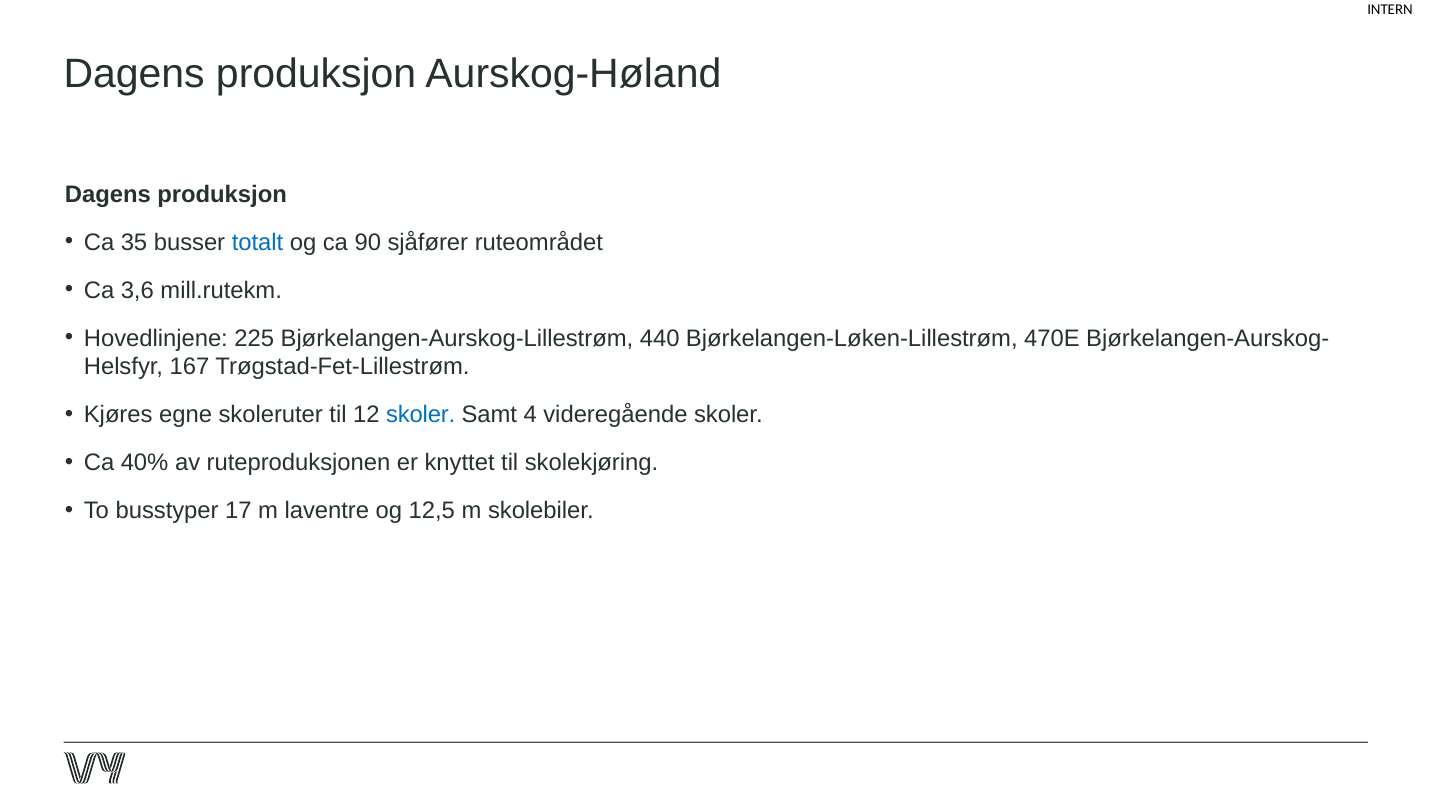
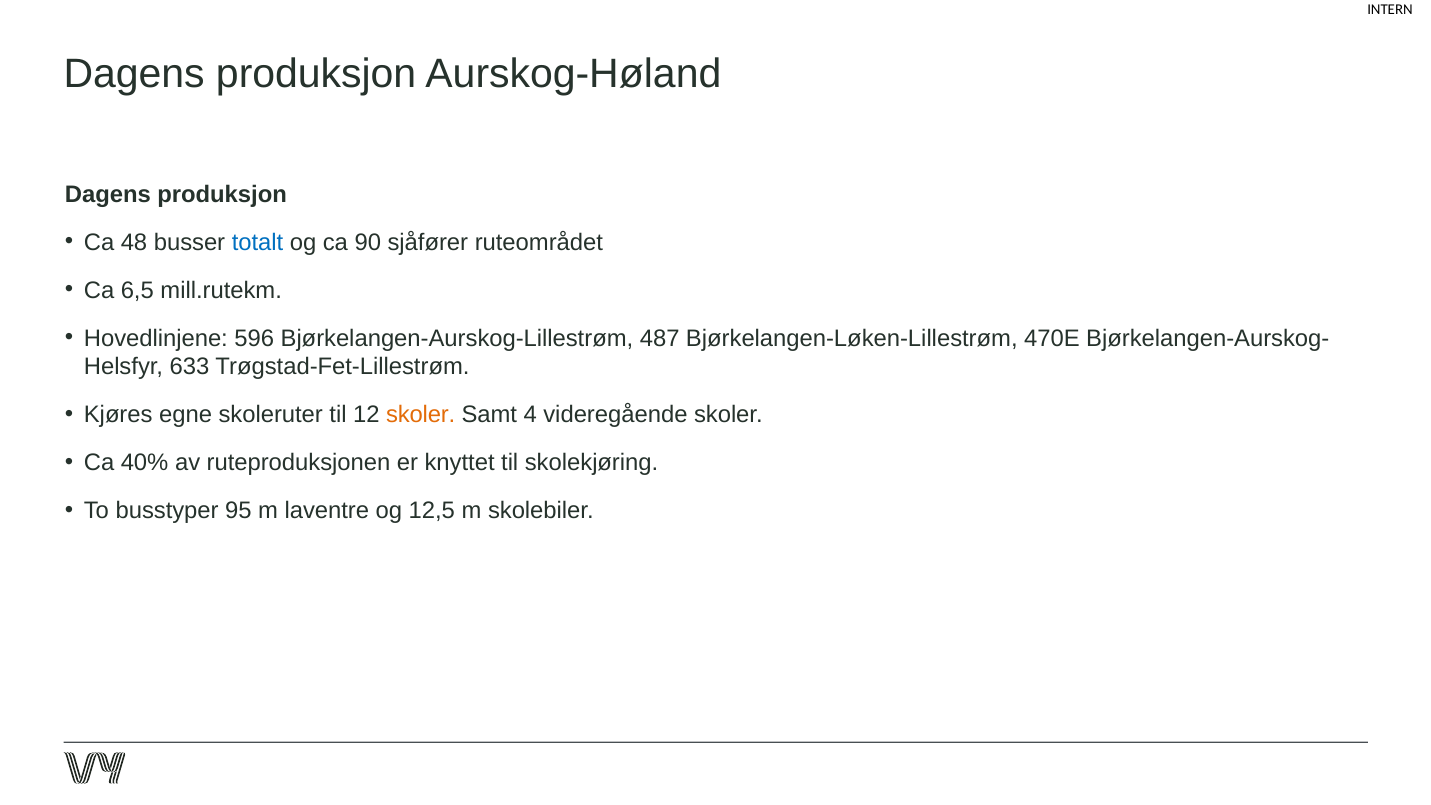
35: 35 -> 48 (134, 242)
3,6: 3,6 -> 6,5 (137, 290)
225: 225 -> 596 (254, 338)
440: 440 -> 487 (660, 338)
167: 167 -> 633 (189, 367)
skoler colour: blue -> orange (421, 415)
17: 17 -> 95 (238, 511)
